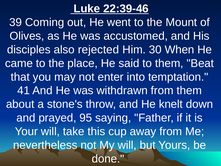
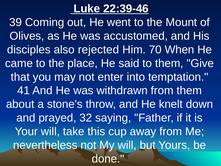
30: 30 -> 70 (155, 50)
Beat: Beat -> Give (200, 63)
95: 95 -> 32 (86, 118)
